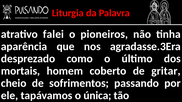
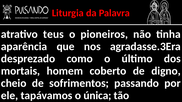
falei: falei -> teus (53, 34)
gritar: gritar -> digno (166, 71)
